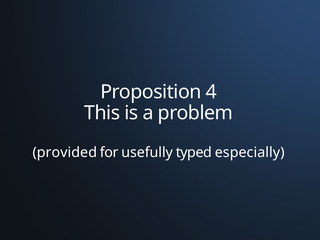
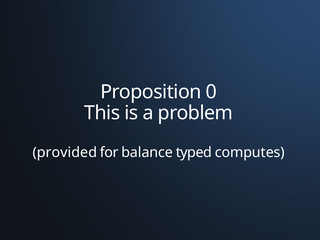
4: 4 -> 0 (211, 92)
usefully: usefully -> balance (147, 152)
especially: especially -> computes (250, 152)
